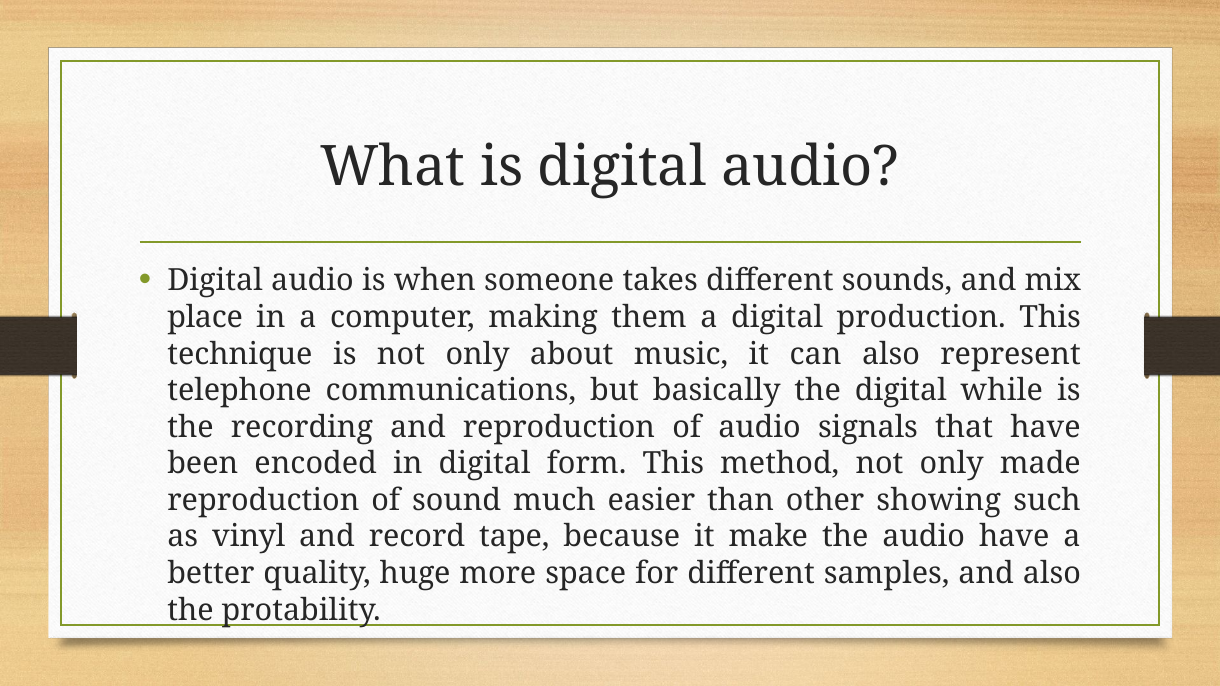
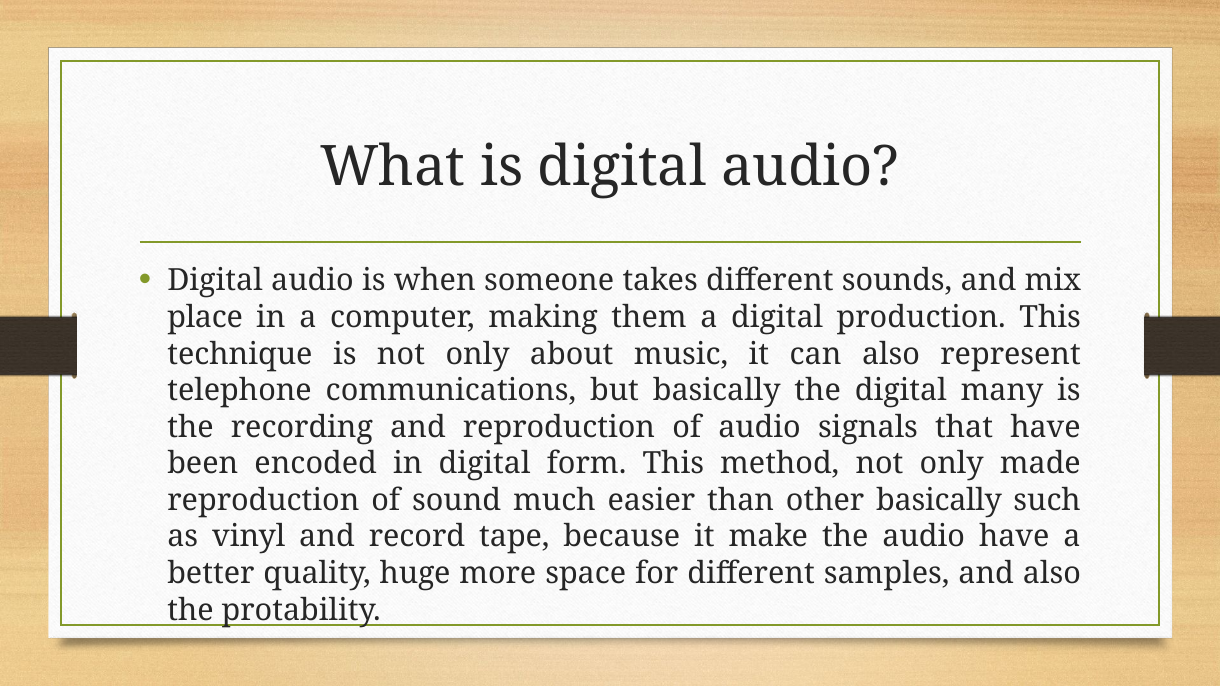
while: while -> many (1002, 391)
other showing: showing -> basically (939, 500)
